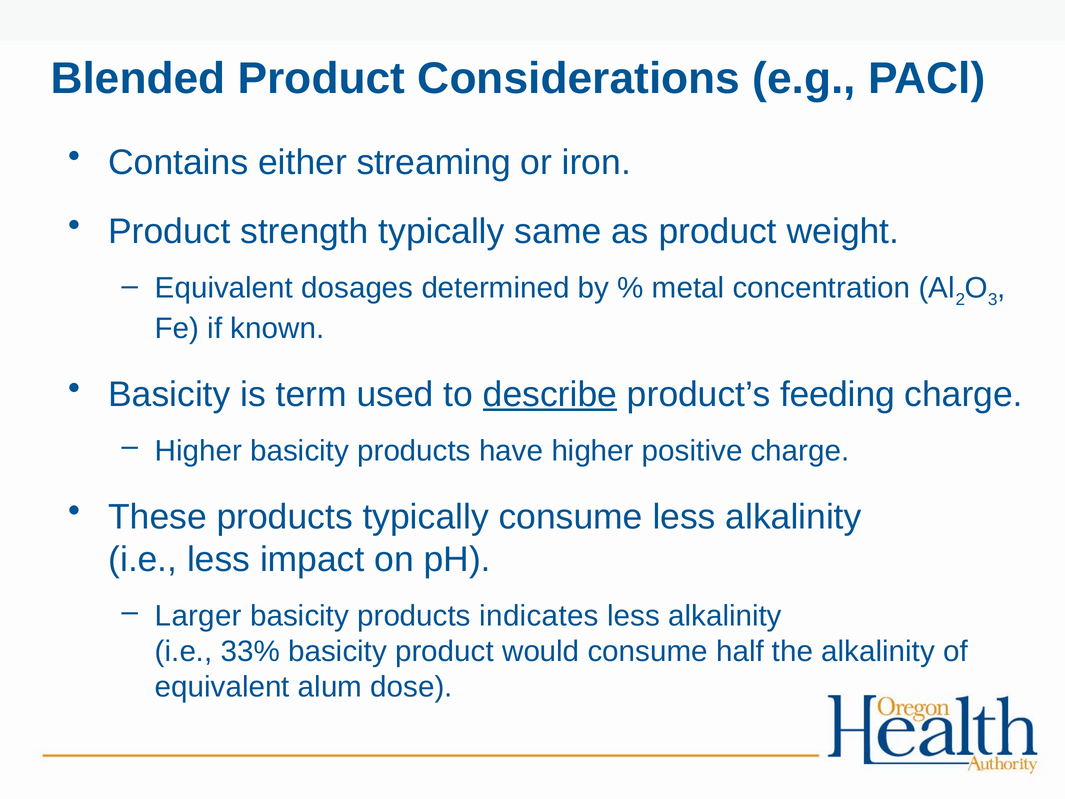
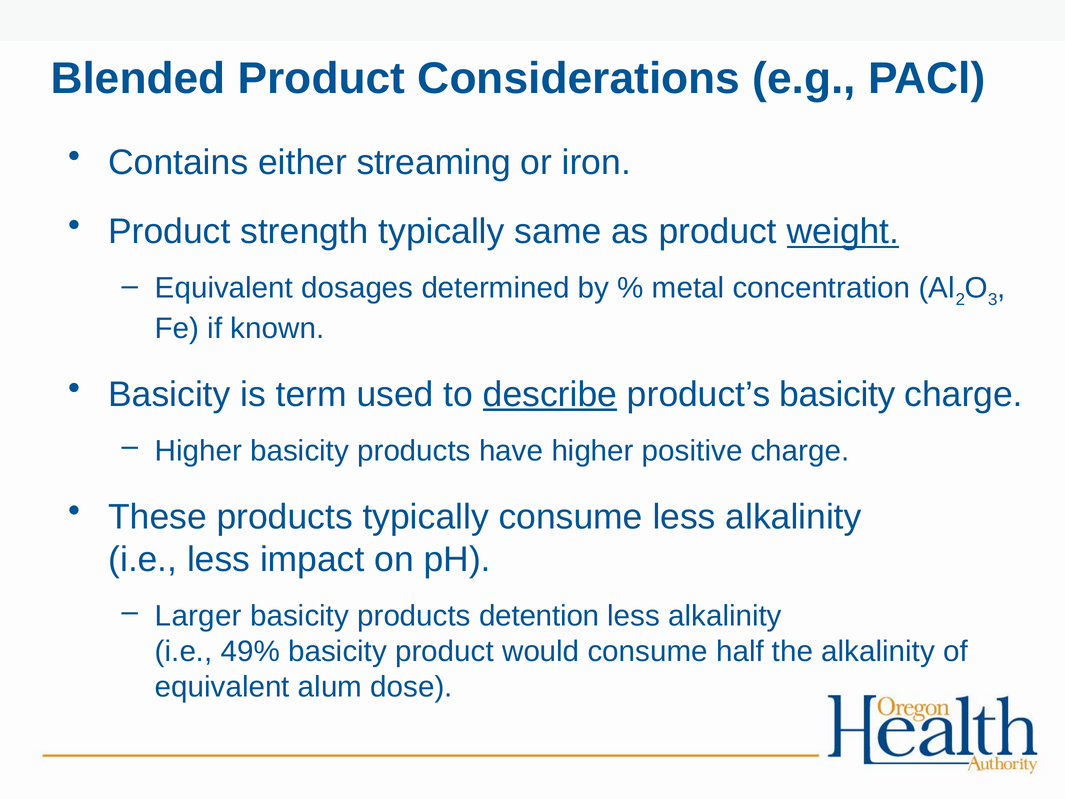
weight underline: none -> present (843, 231)
product’s feeding: feeding -> basicity (837, 394)
indicates: indicates -> detention (539, 616)
33%: 33% -> 49% (250, 651)
